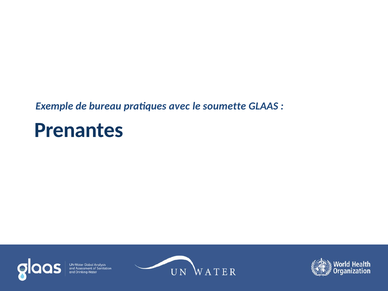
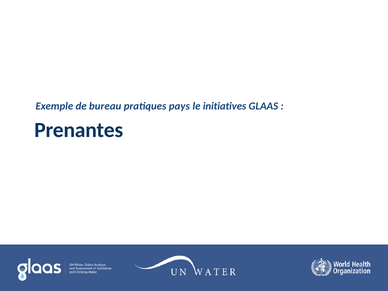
avec: avec -> pays (179, 106)
soumette: soumette -> initiatives (225, 106)
